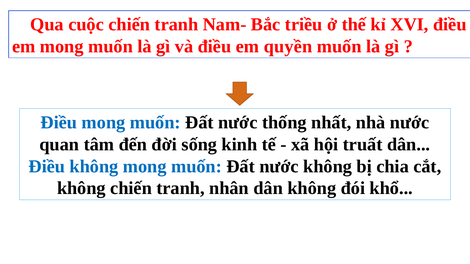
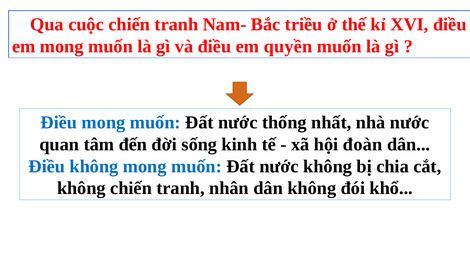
truất: truất -> đoàn (363, 145)
